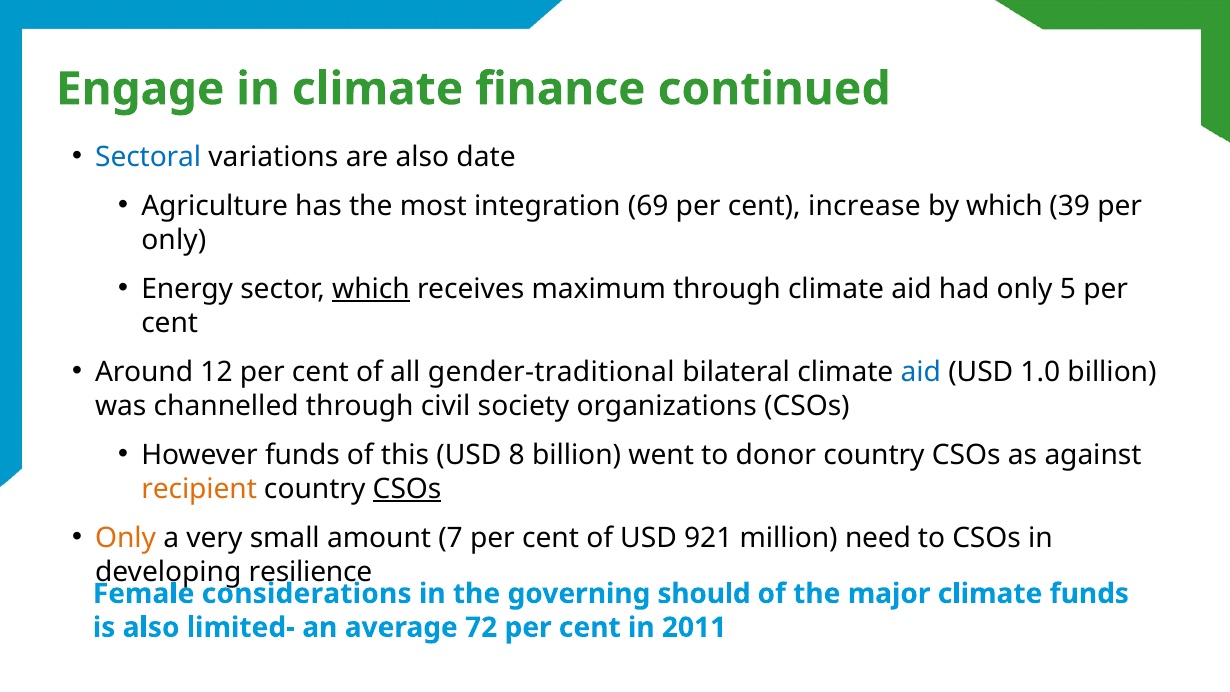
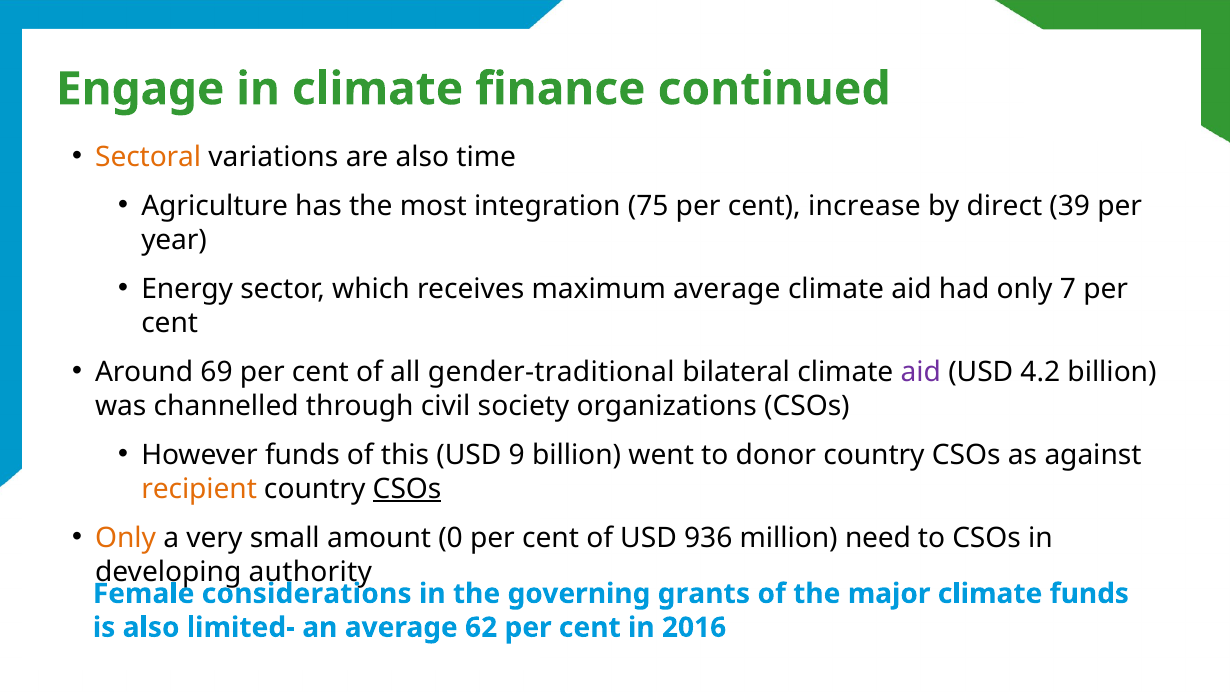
Sectoral colour: blue -> orange (148, 157)
date: date -> time (486, 157)
69: 69 -> 75 (648, 206)
by which: which -> direct (1004, 206)
only: only -> year (174, 240)
which underline: present -> none (371, 289)
maximum through: through -> average (727, 289)
5: 5 -> 7 (1068, 289)
12: 12 -> 69 (217, 372)
aid colour: blue -> purple (921, 372)
1.0: 1.0 -> 4.2 (1040, 372)
8: 8 -> 9 (517, 455)
7: 7 -> 0 (451, 538)
921: 921 -> 936 (708, 538)
resilience: resilience -> authority (310, 572)
should: should -> grants (704, 594)
72: 72 -> 62 (481, 627)
2011: 2011 -> 2016 (694, 627)
